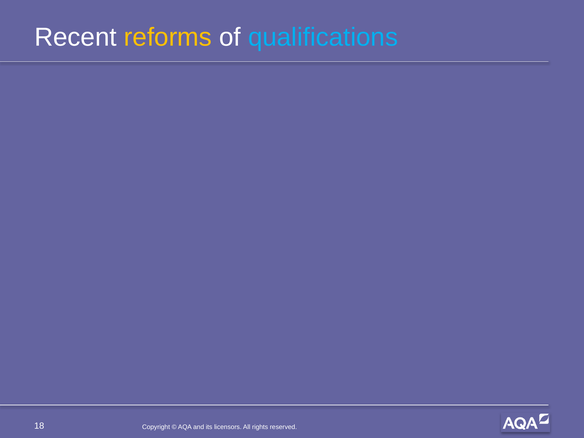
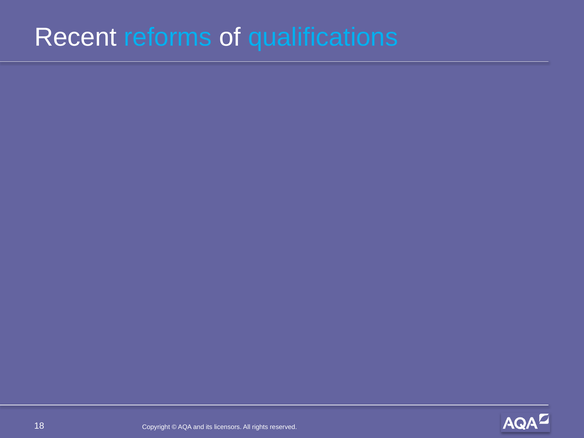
reforms colour: yellow -> light blue (168, 37)
